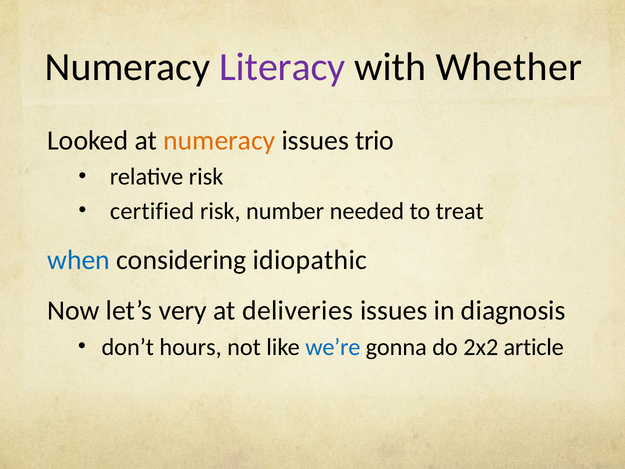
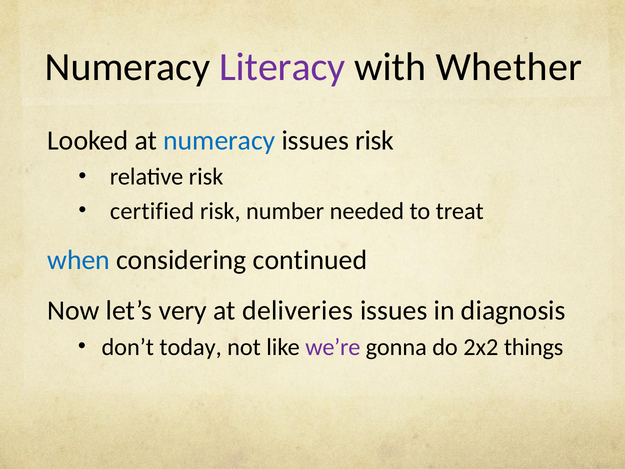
numeracy colour: orange -> blue (219, 140)
issues trio: trio -> risk (375, 140)
idiopathic: idiopathic -> continued (310, 260)
hours: hours -> today (191, 347)
we’re colour: blue -> purple (333, 347)
article: article -> things (534, 347)
